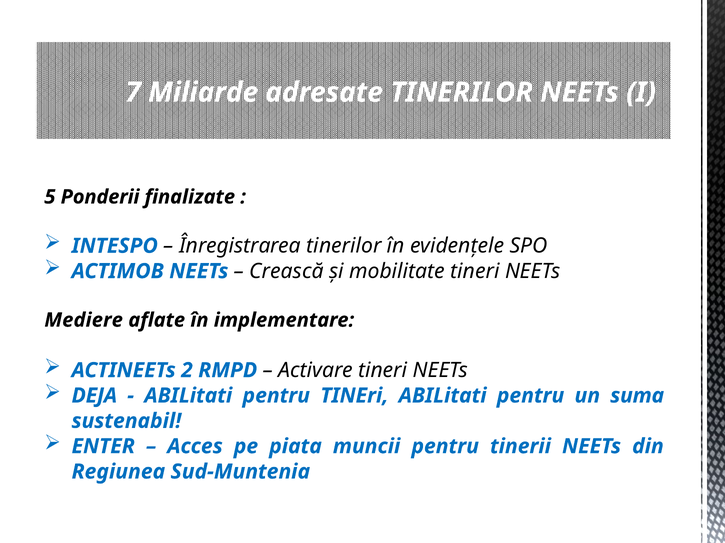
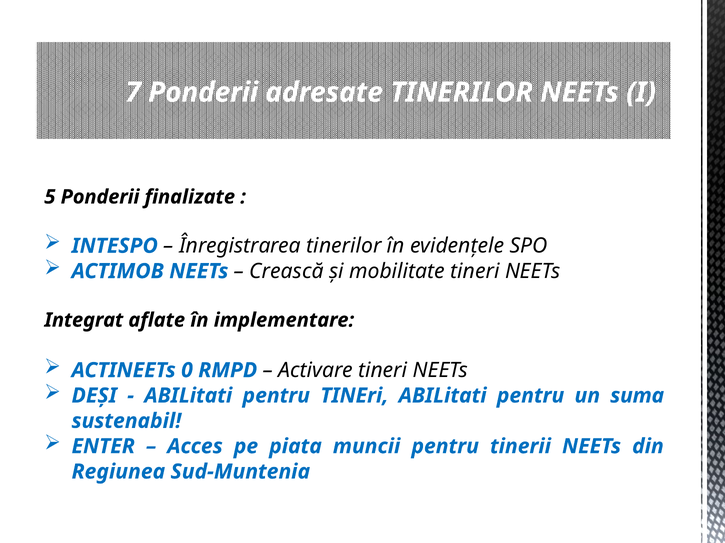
7 Miliarde: Miliarde -> Ponderii (203, 93)
Mediere: Mediere -> Integrat (84, 321)
2: 2 -> 0 (187, 371)
DEJA: DEJA -> DEȘI (94, 396)
